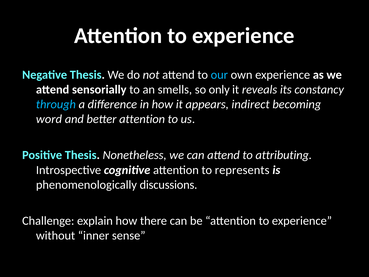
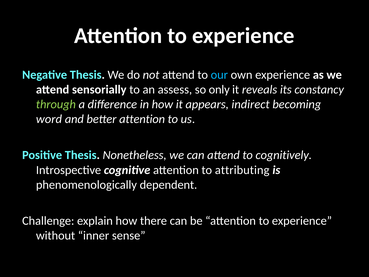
smells: smells -> assess (175, 89)
through colour: light blue -> light green (56, 104)
attributing: attributing -> cognitively (284, 155)
represents: represents -> attributing (242, 170)
discussions: discussions -> dependent (168, 185)
